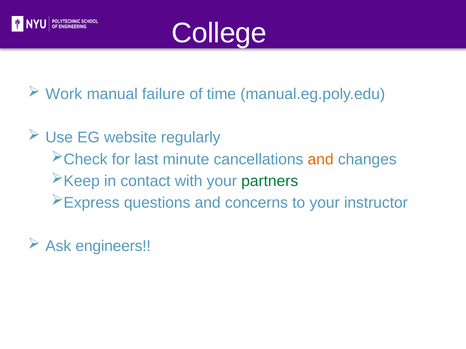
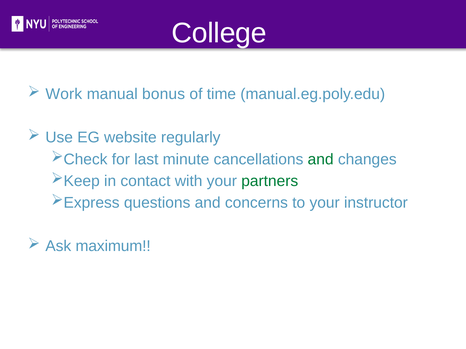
failure: failure -> bonus (164, 94)
and colour: orange -> green (321, 159)
engineers: engineers -> maximum (113, 246)
